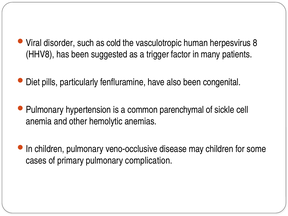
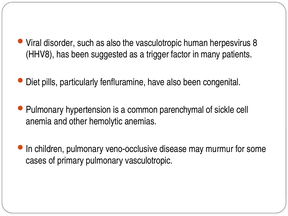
as cold: cold -> also (114, 43)
may children: children -> murmur (220, 149)
pulmonary complication: complication -> vasculotropic (149, 161)
